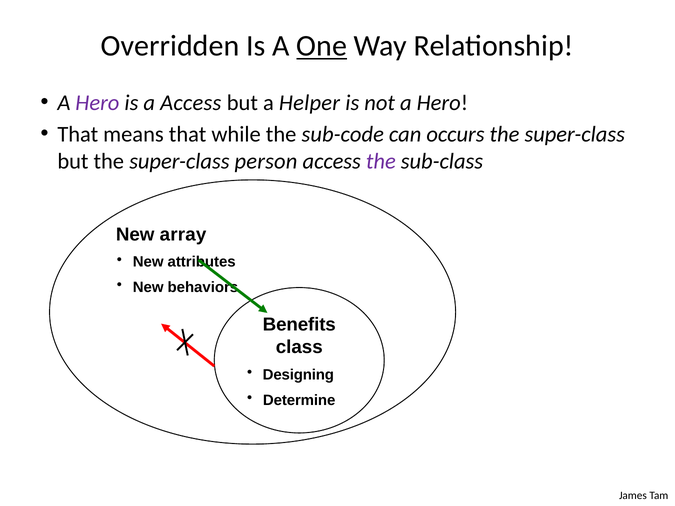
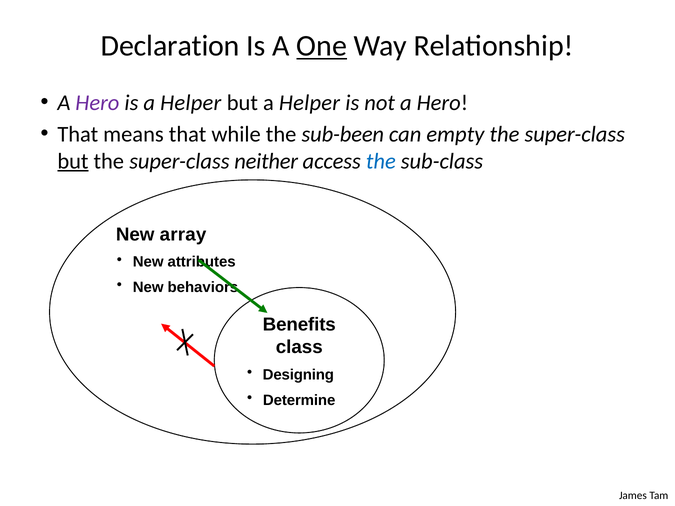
Overridden: Overridden -> Declaration (170, 46)
is a Access: Access -> Helper (191, 103)
sub-code: sub-code -> sub-been (343, 134)
occurs: occurs -> empty (455, 134)
but underline: none -> present (73, 161)
person: person -> neither (266, 161)
the colour: purple -> blue (381, 161)
